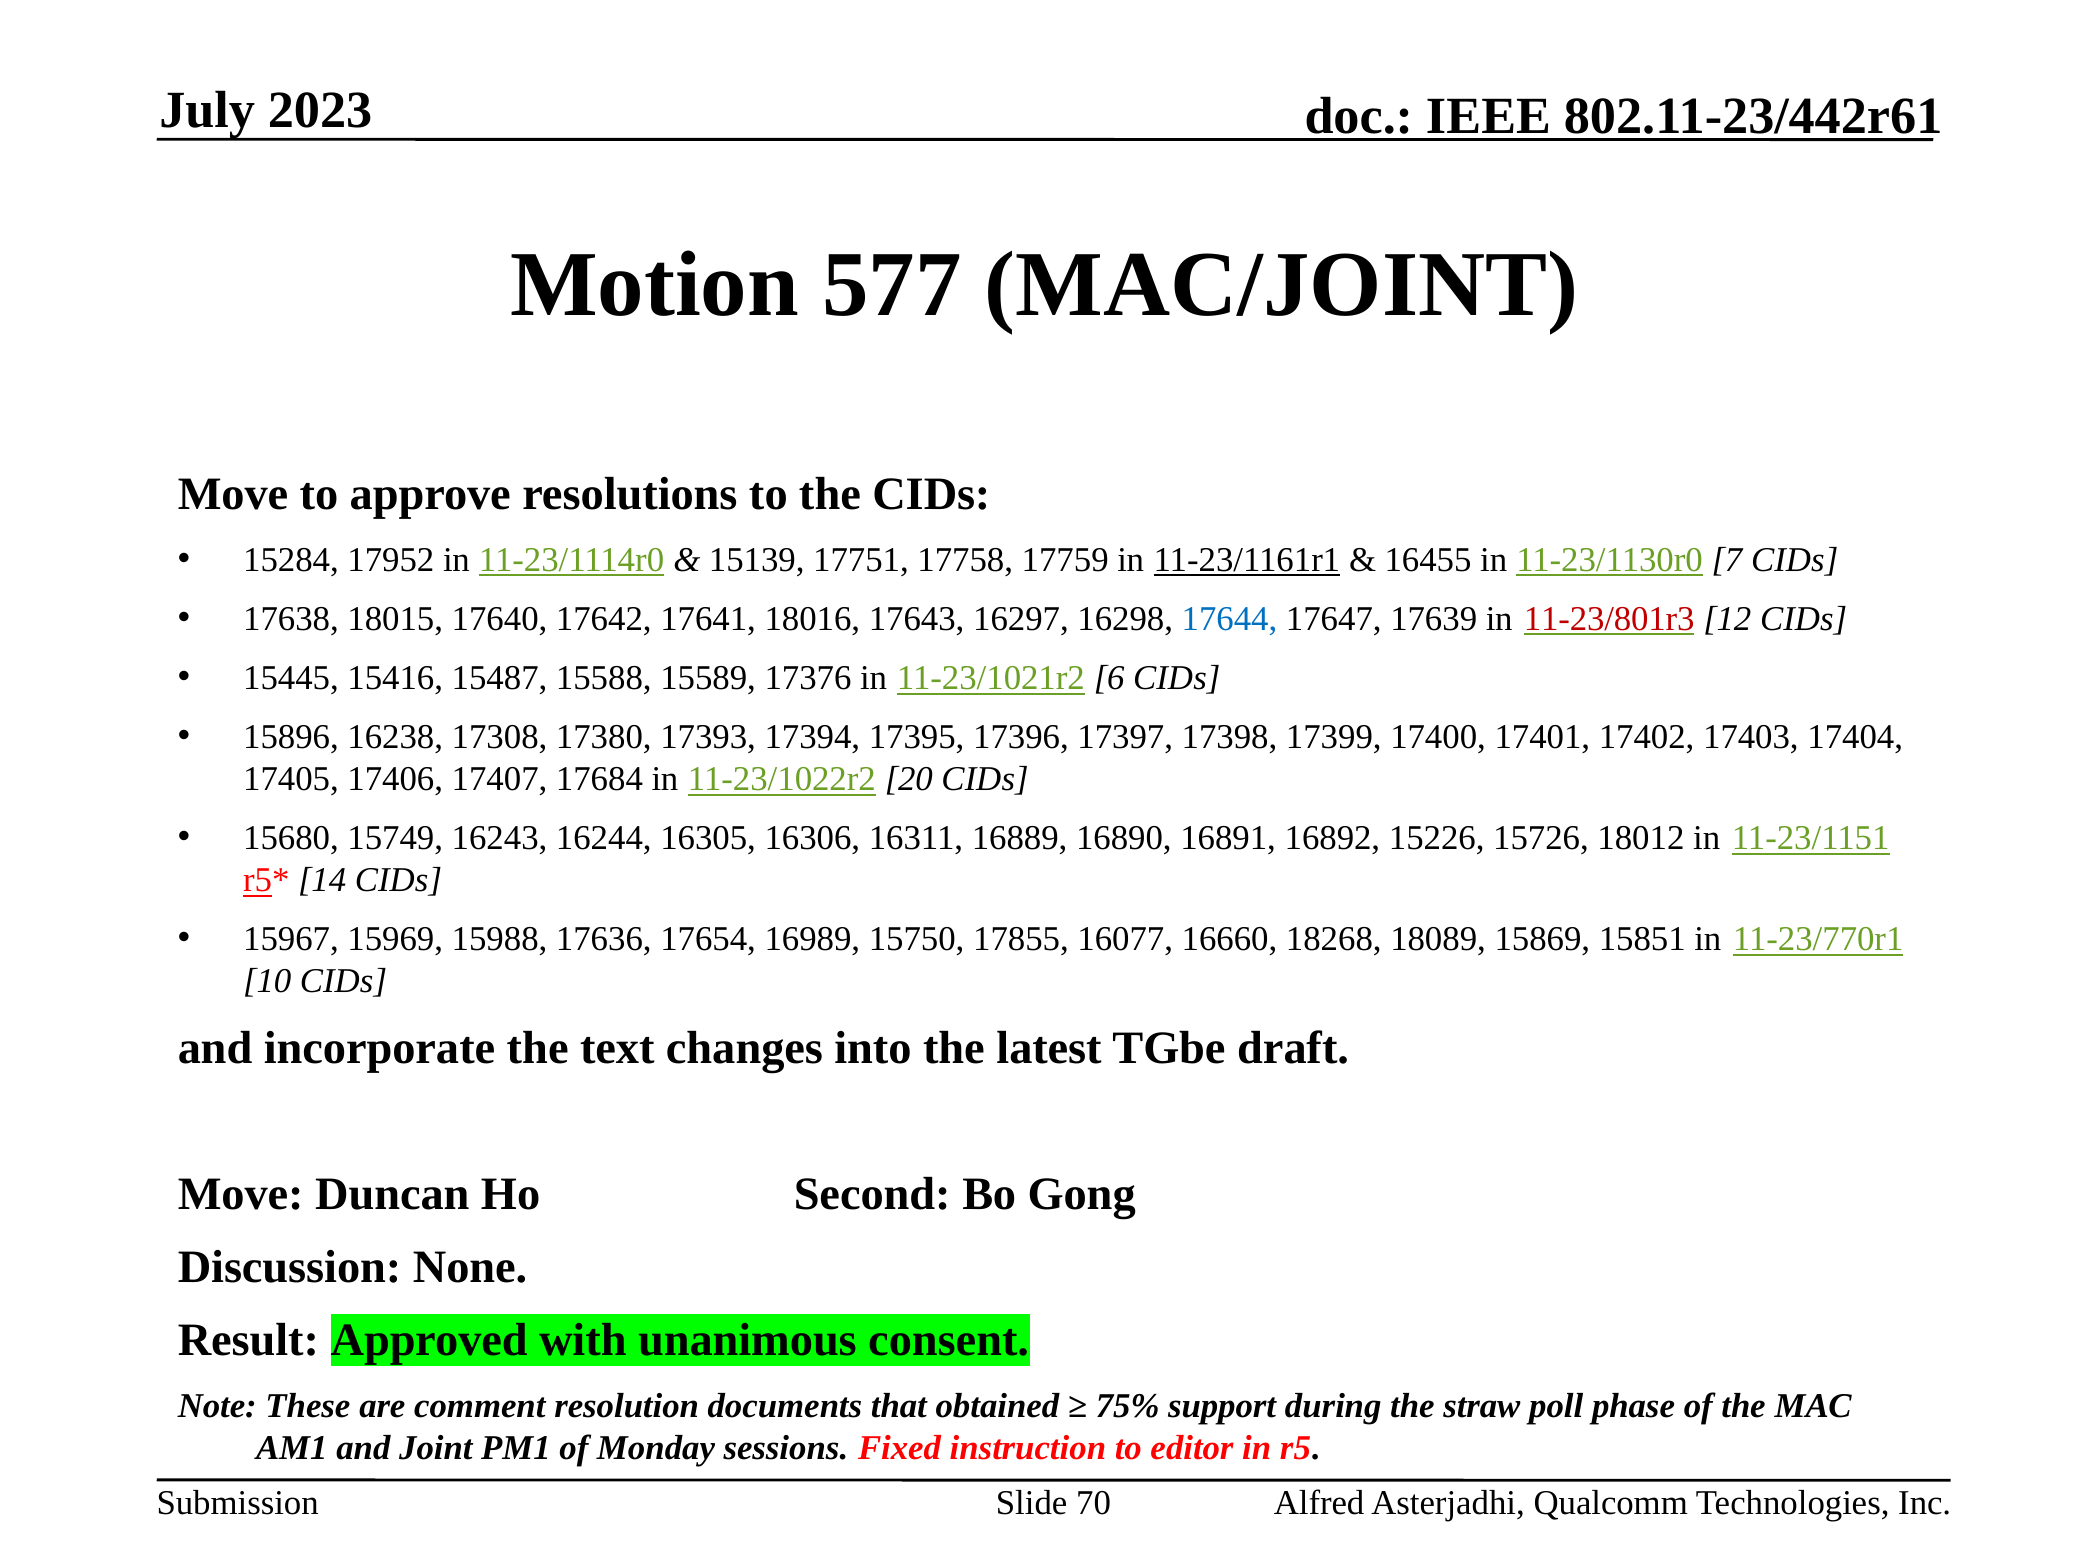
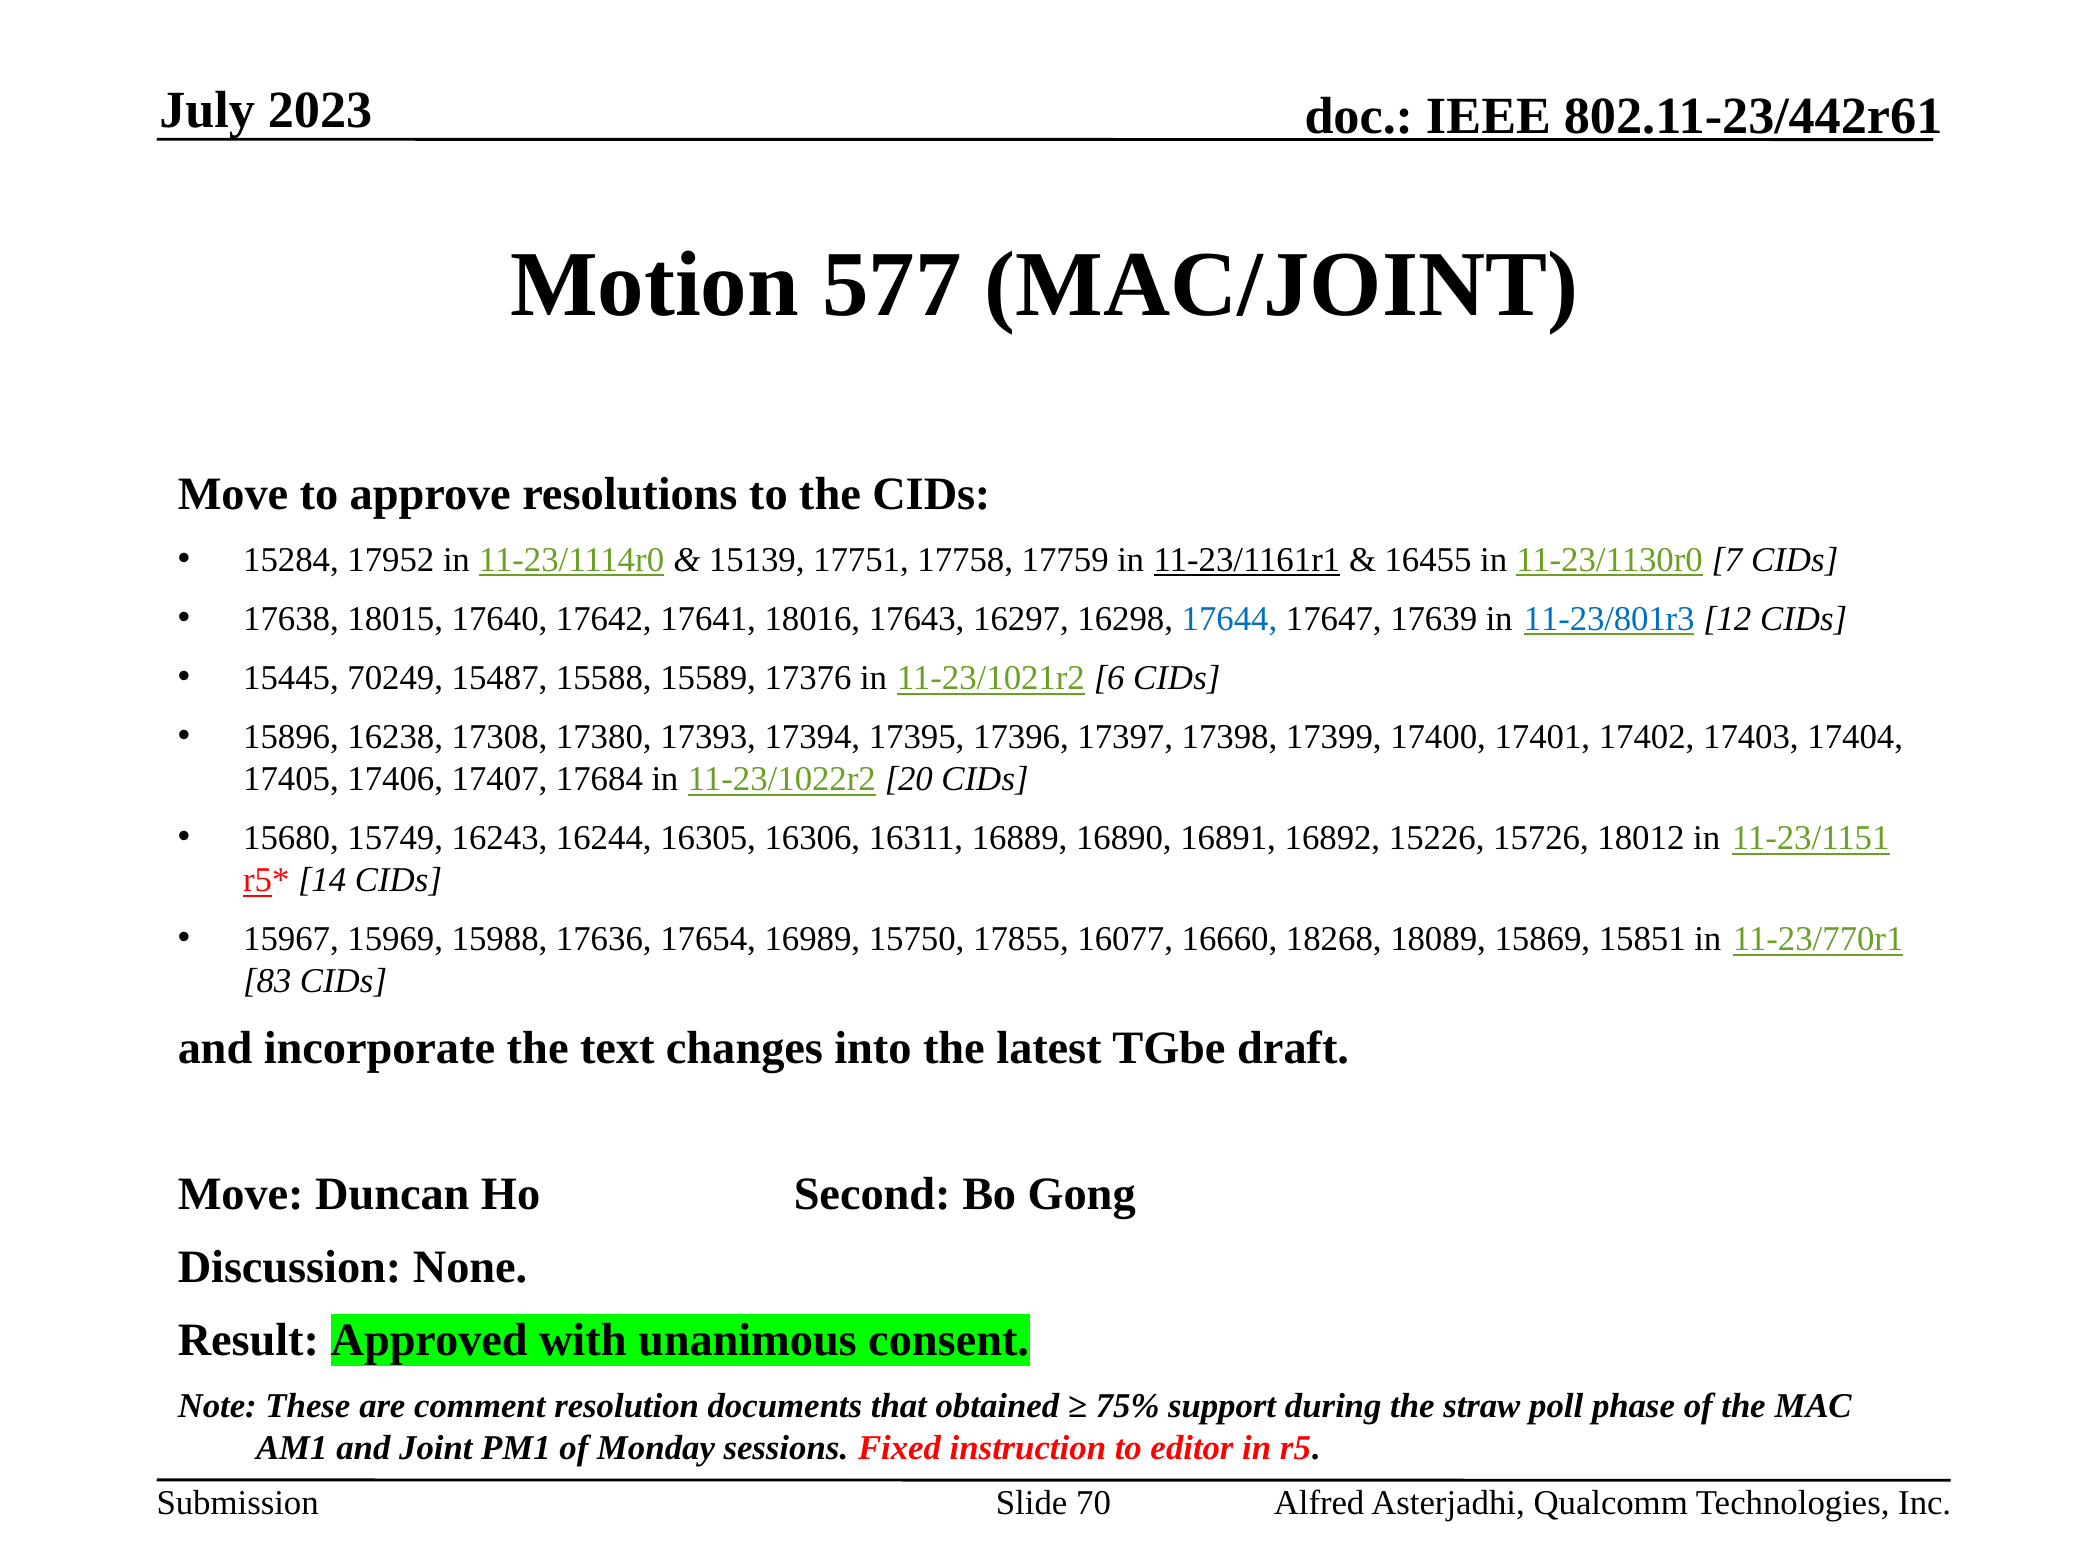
11-23/801r3 colour: red -> blue (1609, 619)
15416: 15416 -> 70249 (395, 678)
10: 10 -> 83 (267, 981)
